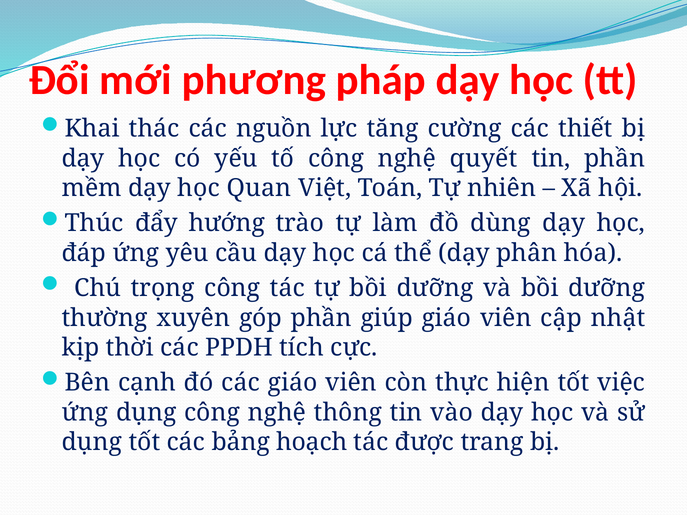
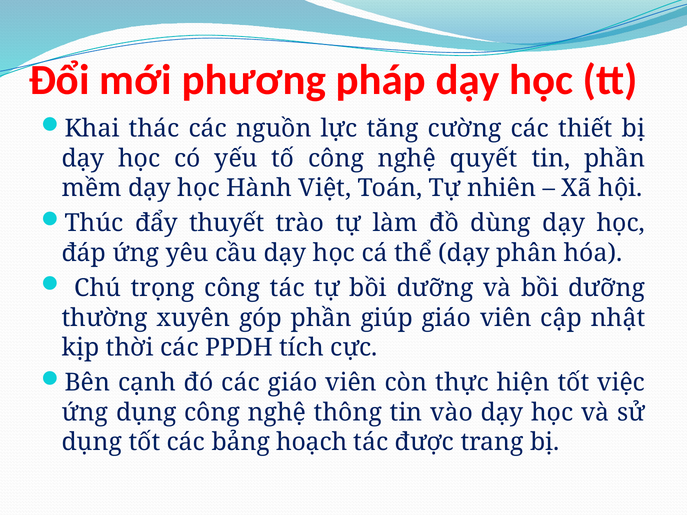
Quan: Quan -> Hành (259, 188)
hướng: hướng -> thuyết (227, 223)
